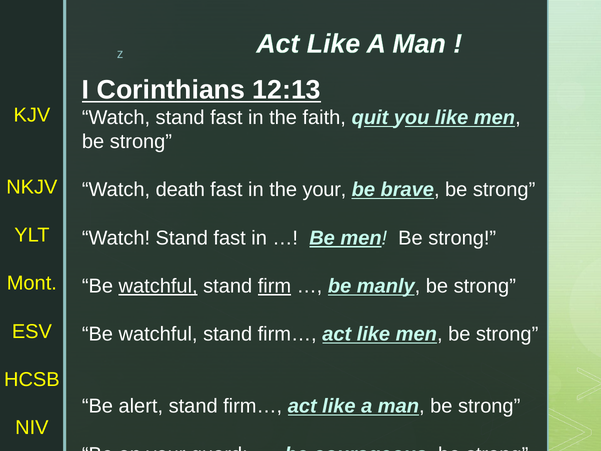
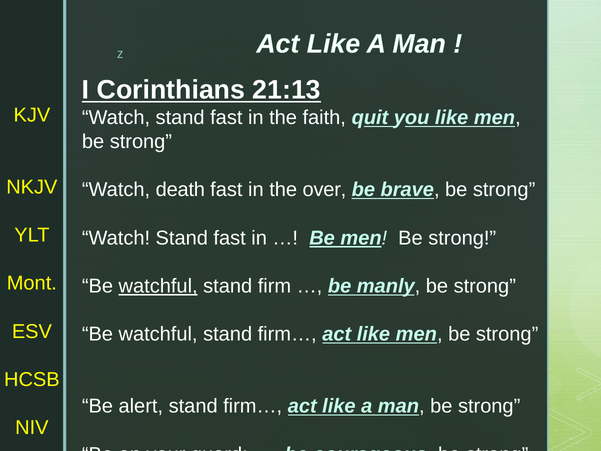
12:13: 12:13 -> 21:13 (287, 90)
the your: your -> over (324, 190)
firm underline: present -> none (274, 286)
